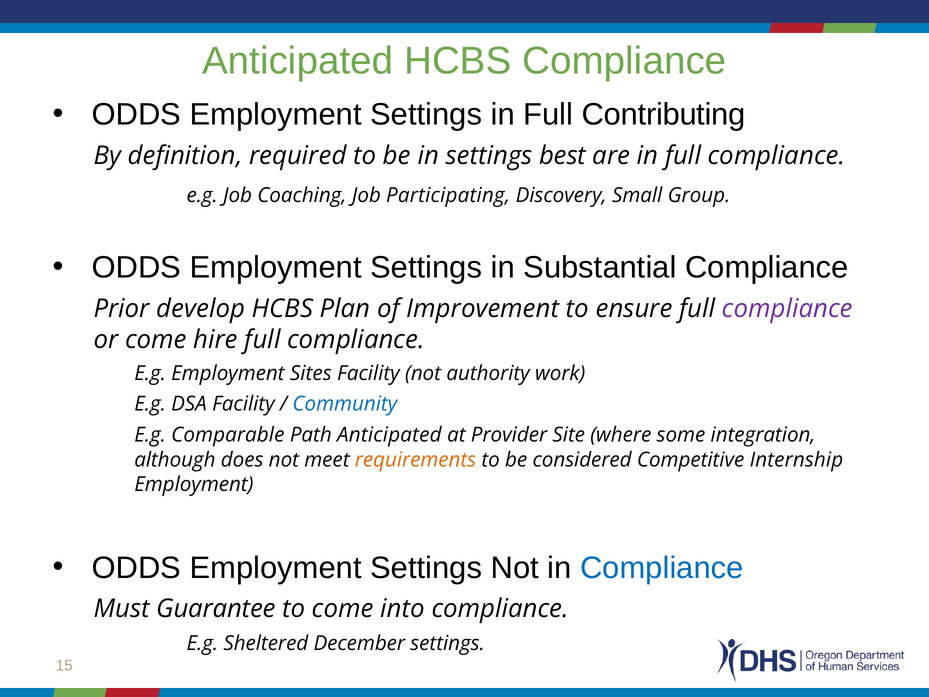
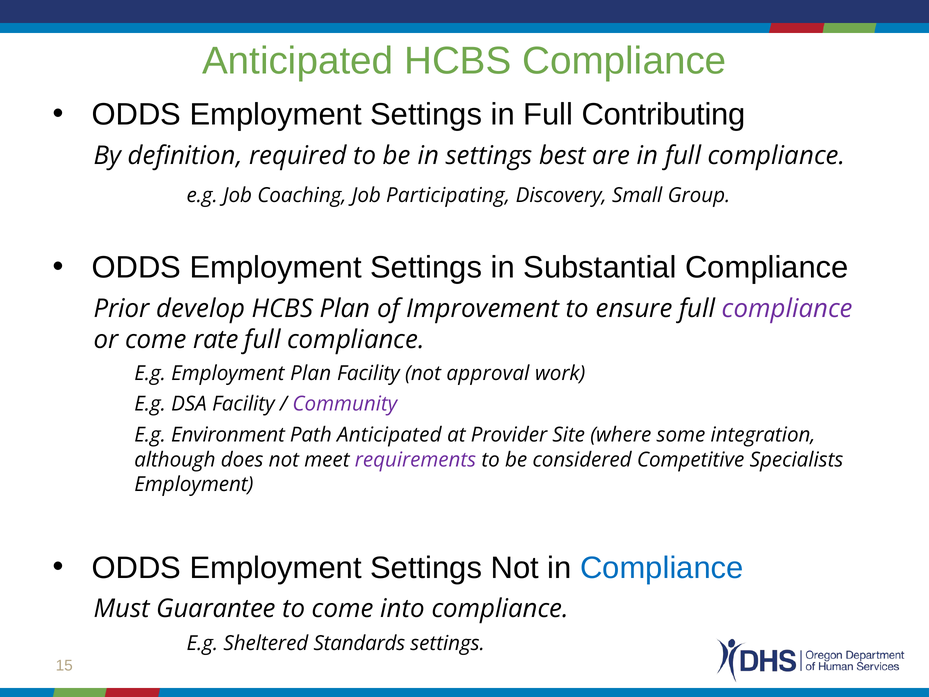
hire: hire -> rate (216, 339)
Employment Sites: Sites -> Plan (311, 373)
authority: authority -> approval (488, 373)
Community colour: blue -> purple (345, 404)
Comparable: Comparable -> Environment (228, 435)
requirements colour: orange -> purple (415, 460)
Internship: Internship -> Specialists (796, 460)
December: December -> Standards (359, 643)
